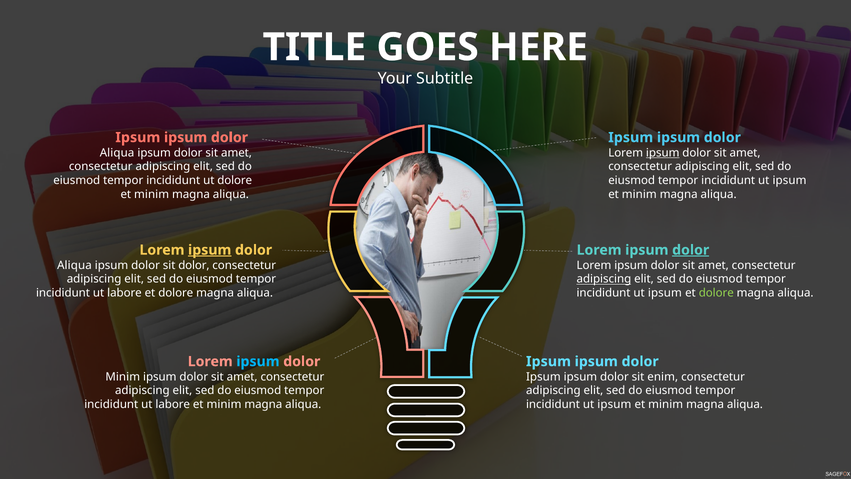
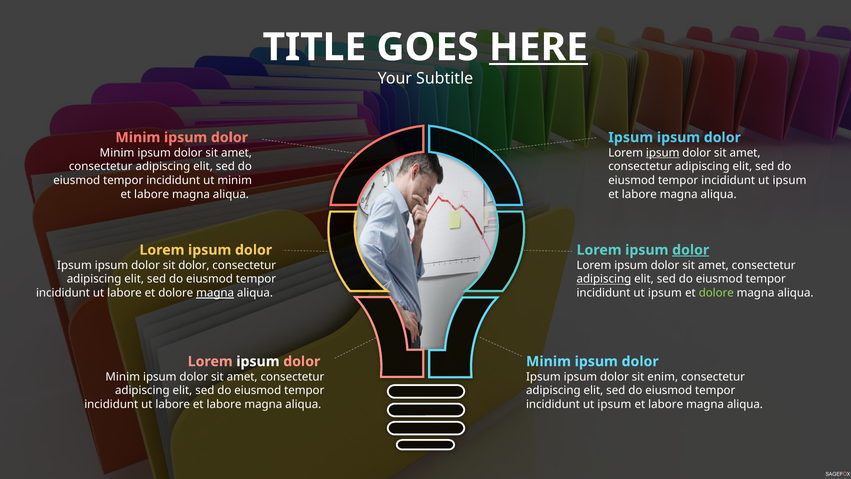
HERE underline: none -> present (538, 47)
Ipsum: Ipsum -> Minim (138, 137)
Aliqua: Aliqua -> Minim (117, 153)
ut dolore: dolore -> minim (235, 180)
minim: minim -> labore (152, 194)
minim: minim -> labore (639, 194)
ipsum underline: present -> none (210, 250)
Aliqua: Aliqua -> Ipsum (74, 265)
magna underline: none -> present (215, 293)
ipsum colour: light blue -> white (258, 361)
Ipsum: Ipsum -> Minim (548, 361)
labore et minim: minim -> labore (224, 404)
minim: minim -> labore (666, 404)
